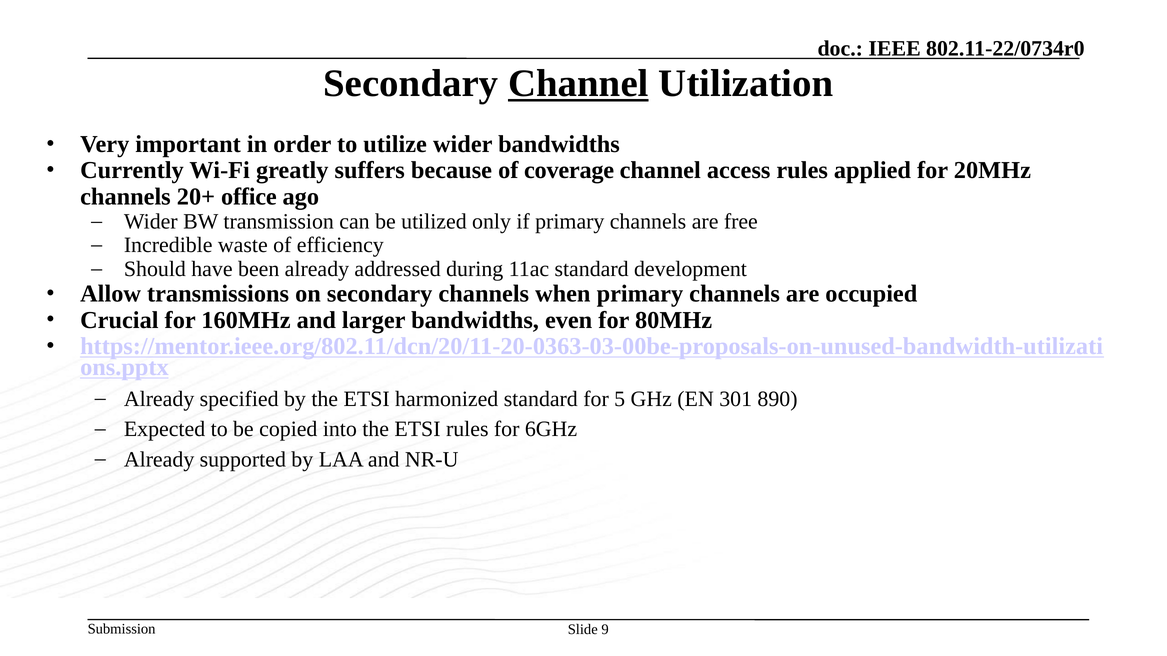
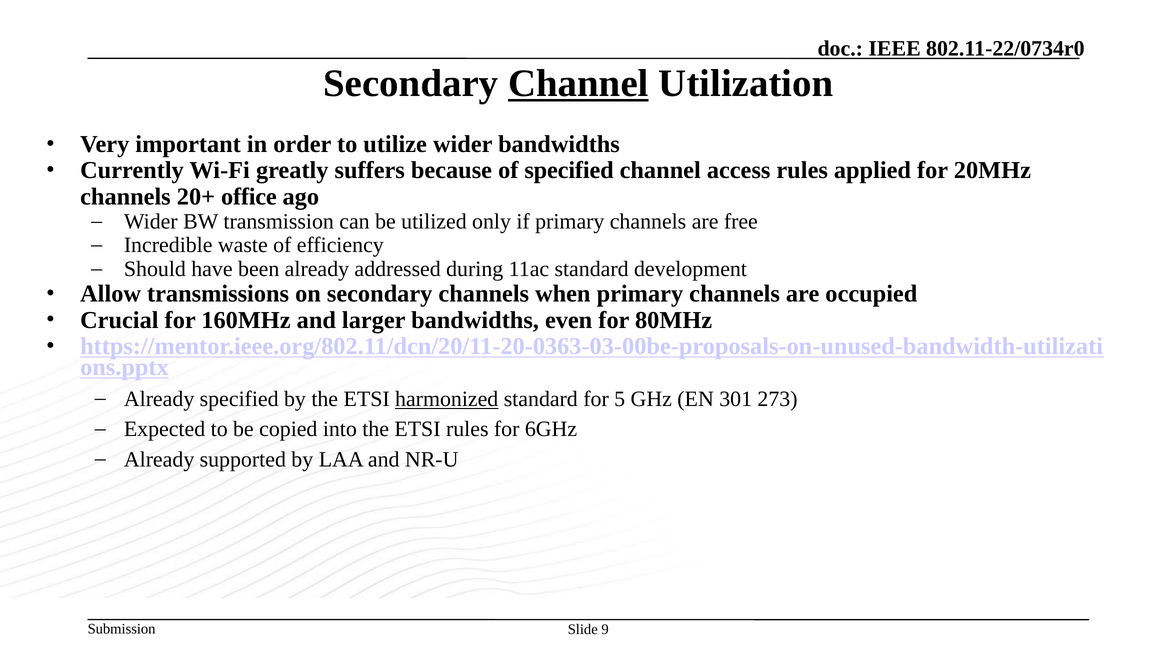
of coverage: coverage -> specified (569, 171)
harmonized underline: none -> present (447, 399)
890: 890 -> 273 (778, 399)
